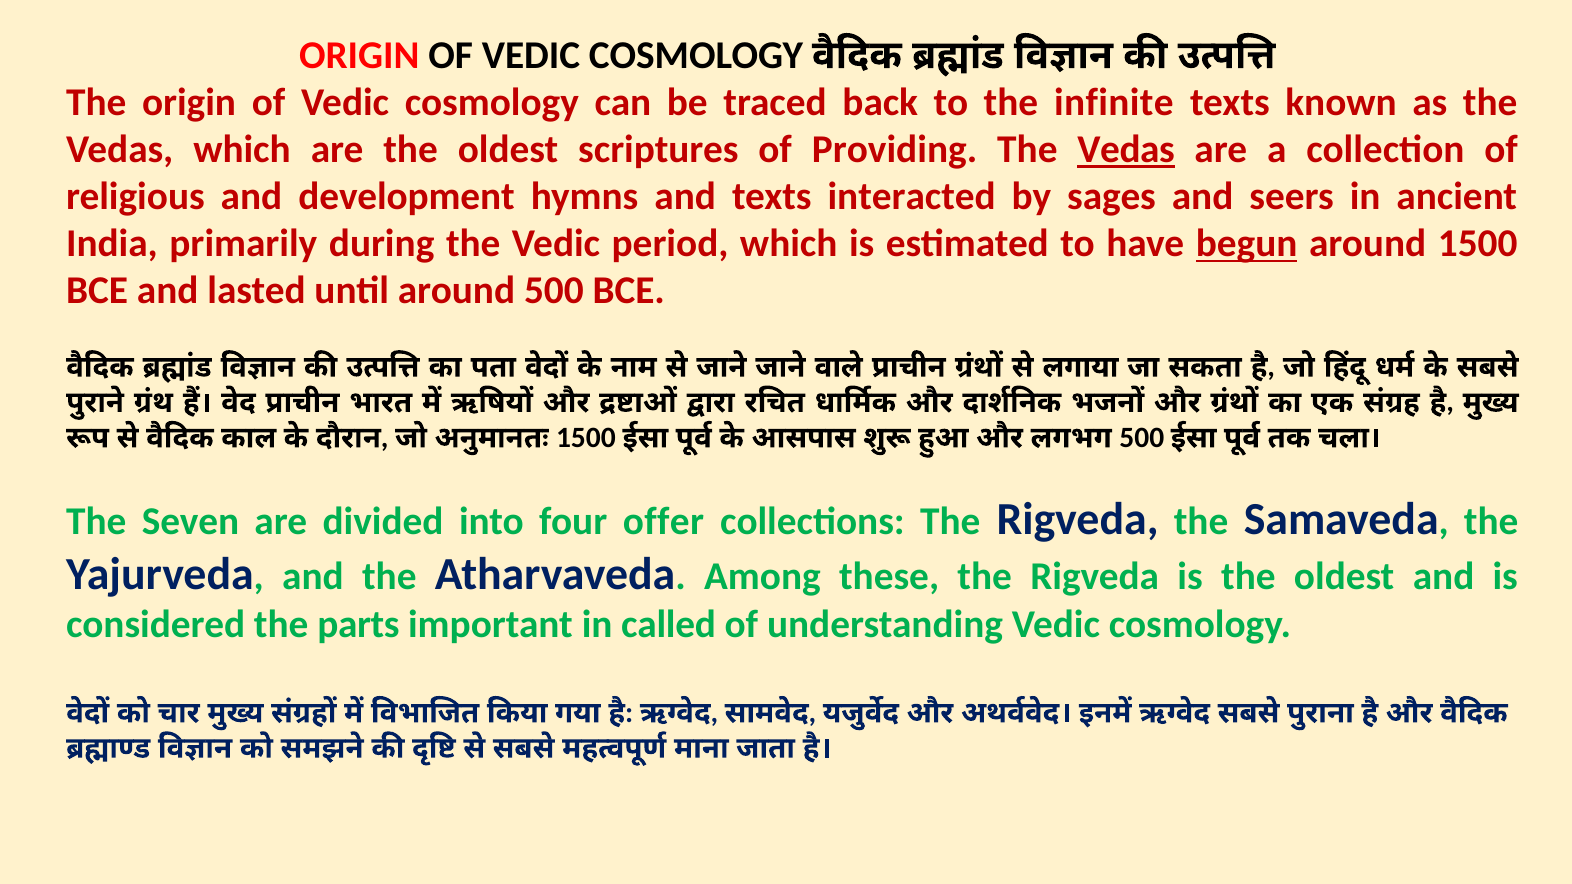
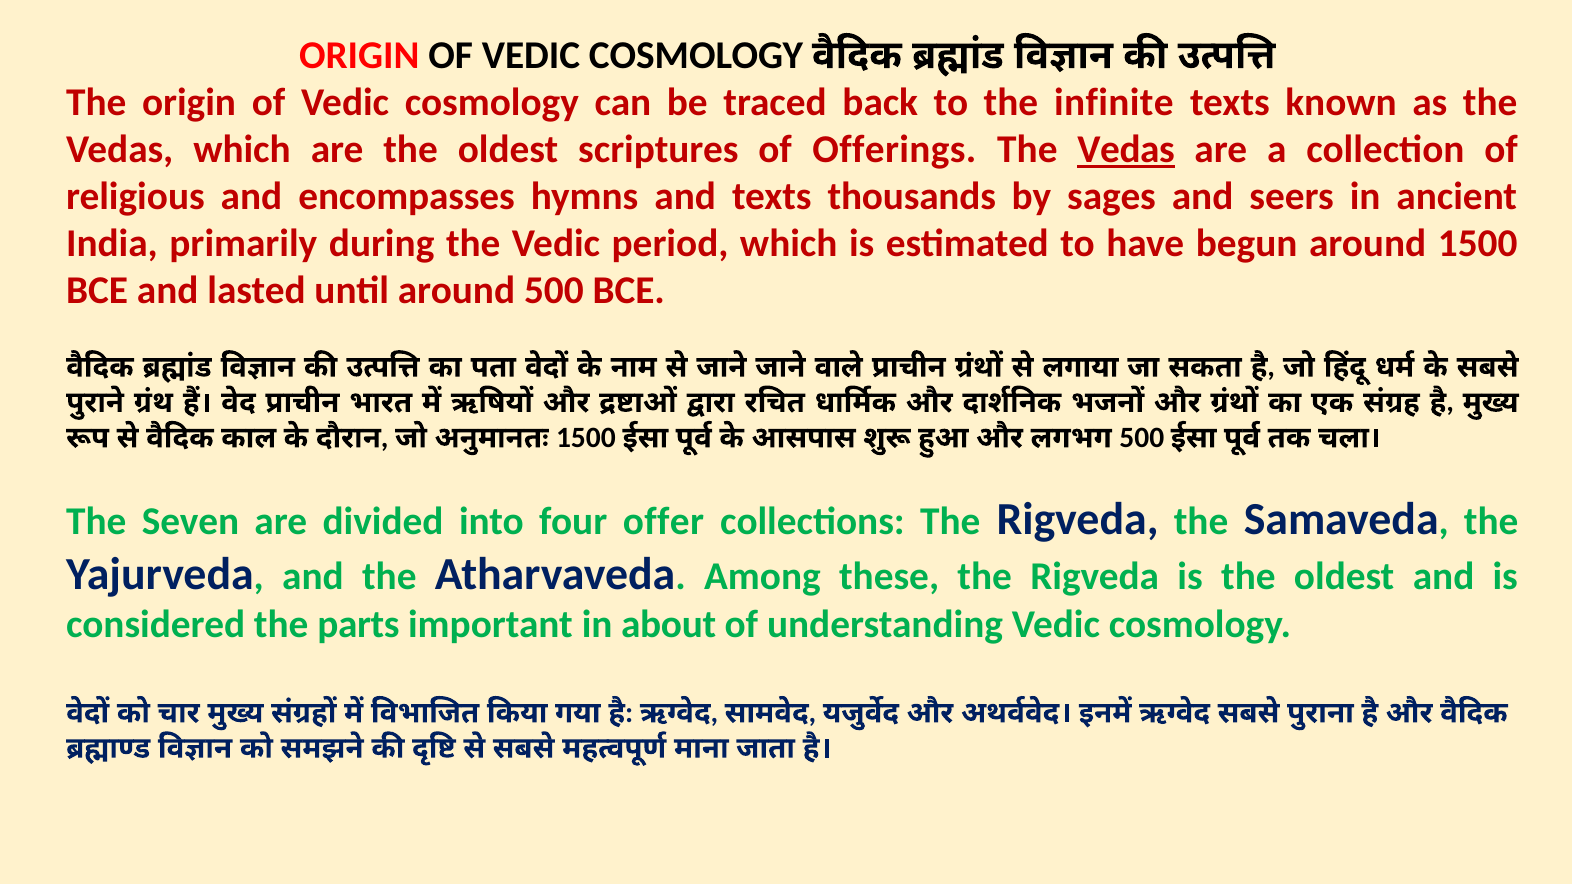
Providing: Providing -> Offerings (894, 150)
development: development -> encompasses (407, 197)
interacted: interacted -> thousands (912, 197)
begun underline: present -> none (1247, 244)
called: called -> about (669, 625)
